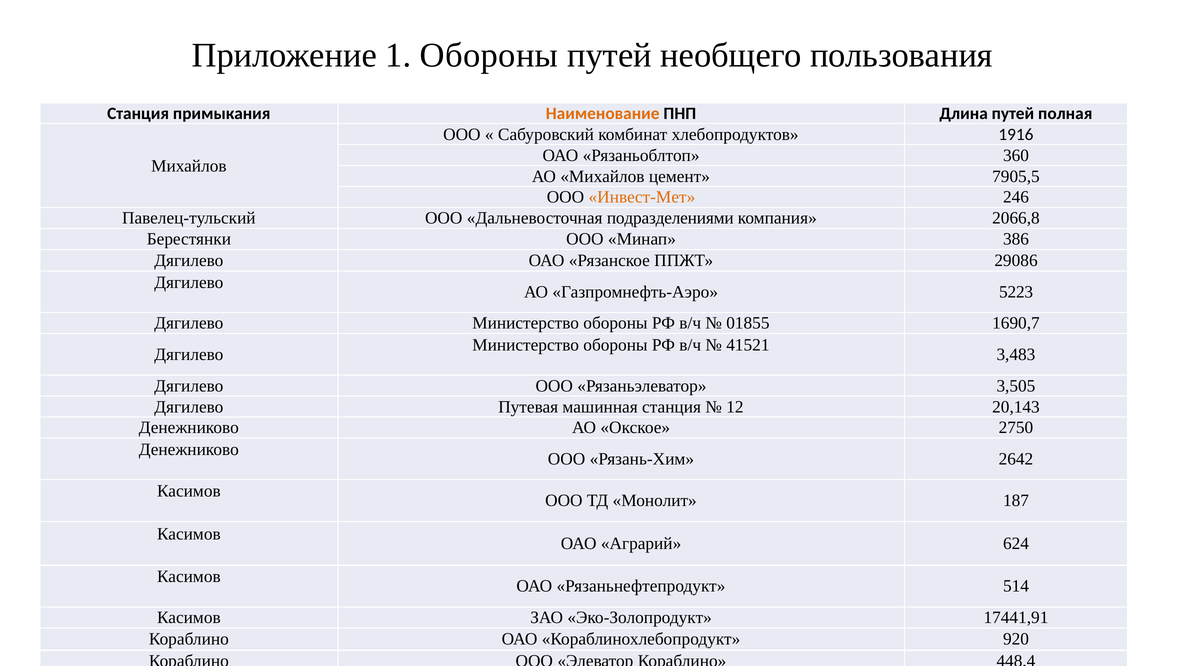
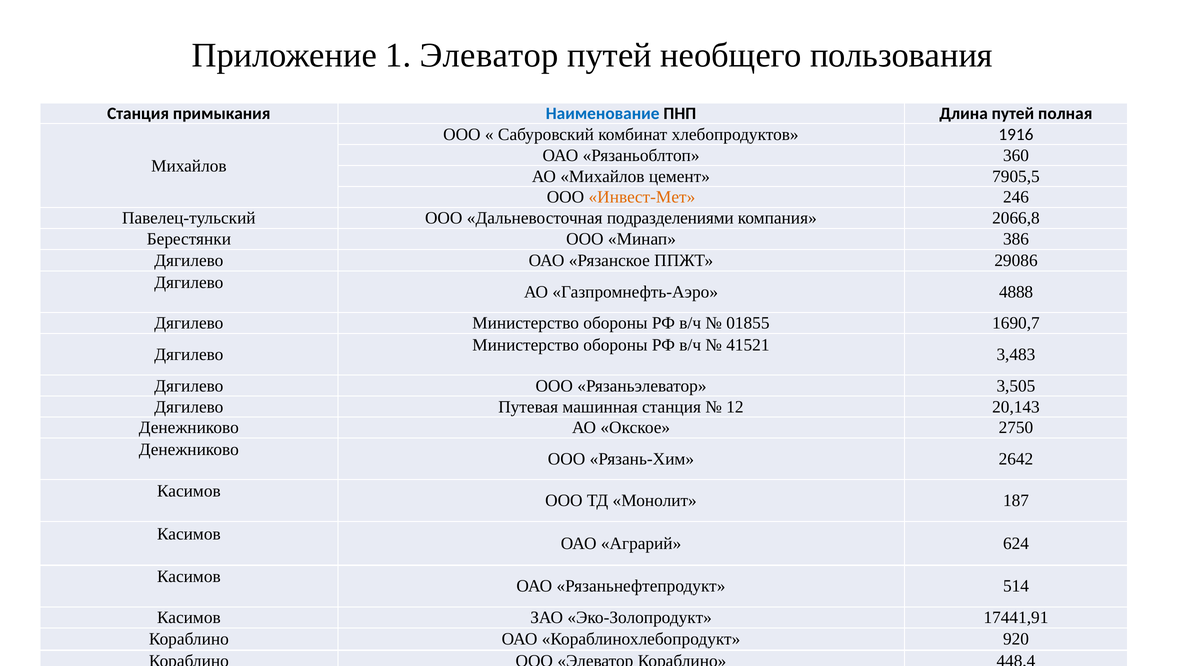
1 Обороны: Обороны -> Элеватор (489, 56)
Наименование colour: orange -> blue (603, 114)
5223: 5223 -> 4888 (1016, 292)
